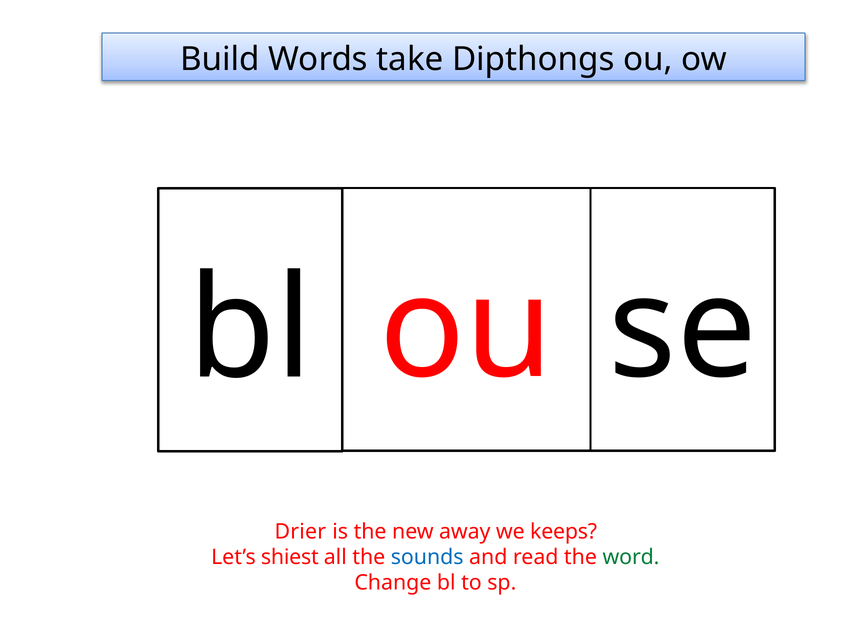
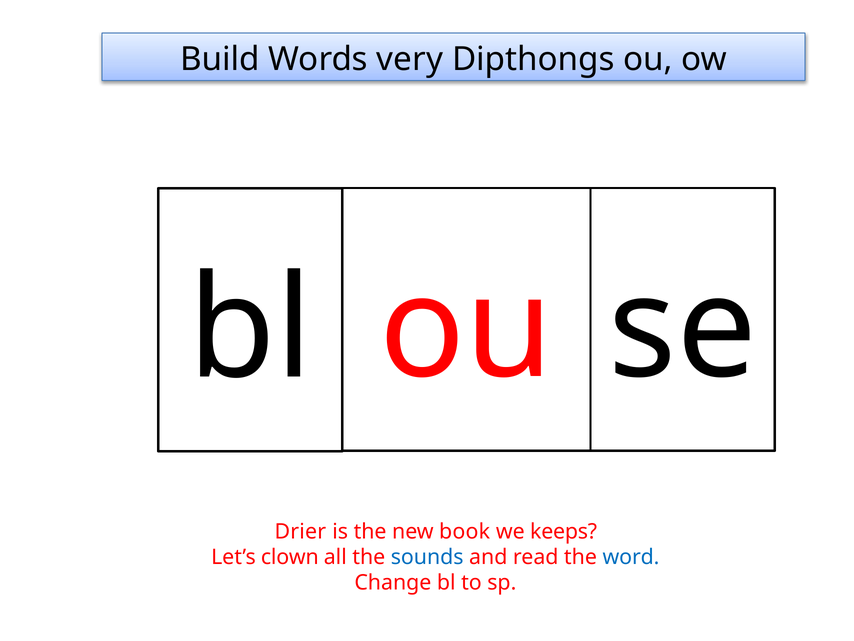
take: take -> very (410, 59)
away: away -> book (465, 531)
shiest: shiest -> clown (290, 557)
word colour: green -> blue (631, 557)
